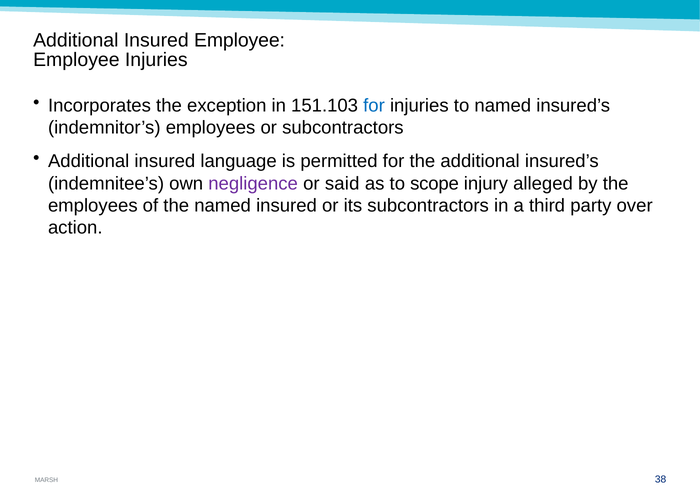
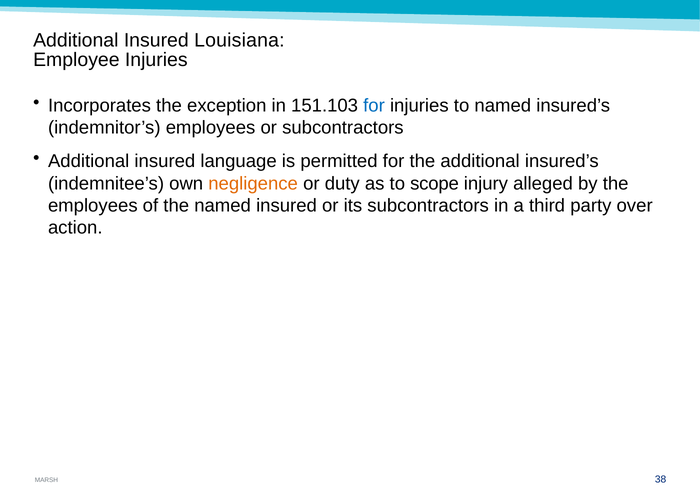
Insured Employee: Employee -> Louisiana (239, 40)
negligence colour: purple -> orange (253, 183)
said: said -> duty (342, 183)
